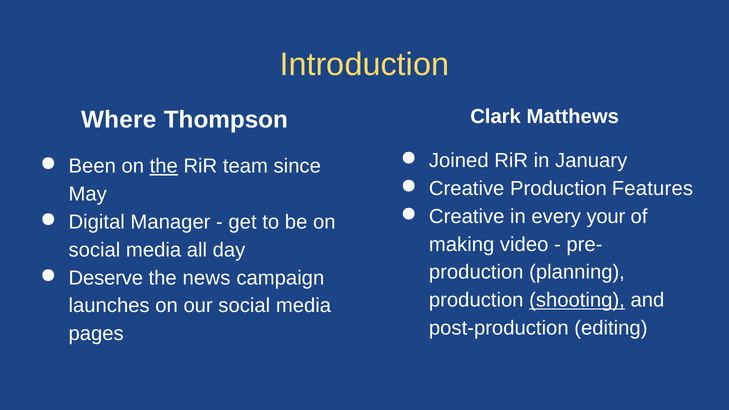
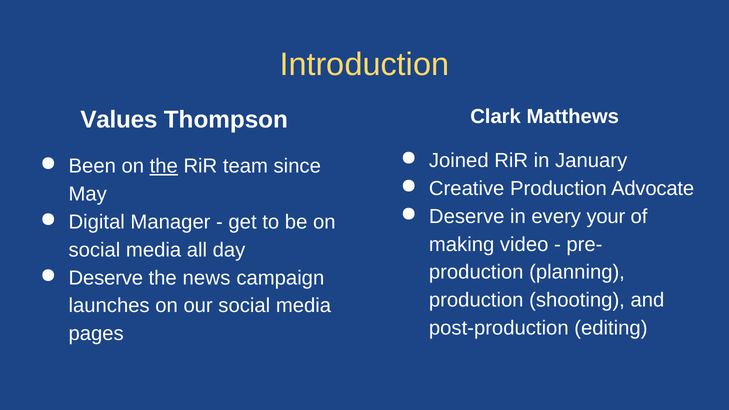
Where: Where -> Values (119, 120)
Features: Features -> Advocate (653, 188)
Creative: Creative -> Deserve (467, 216)
shooting underline: present -> none (577, 300)
